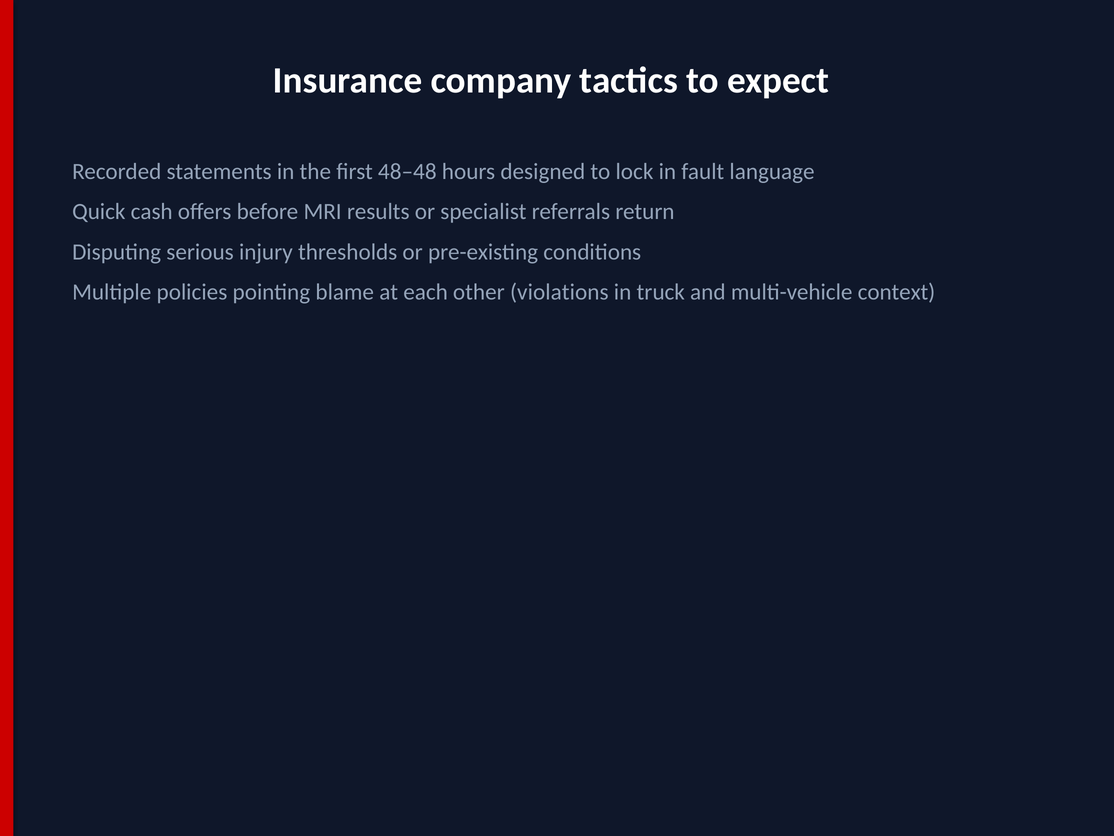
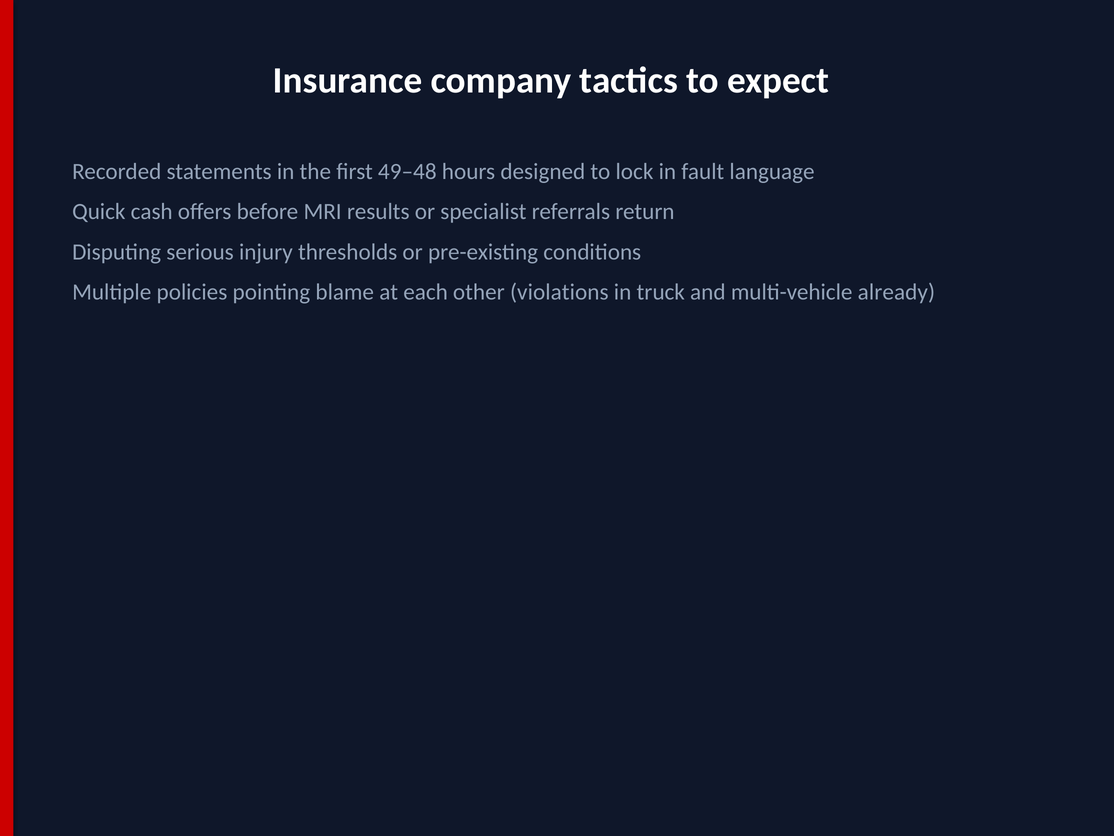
48–48: 48–48 -> 49–48 (407, 171)
context: context -> already (896, 292)
